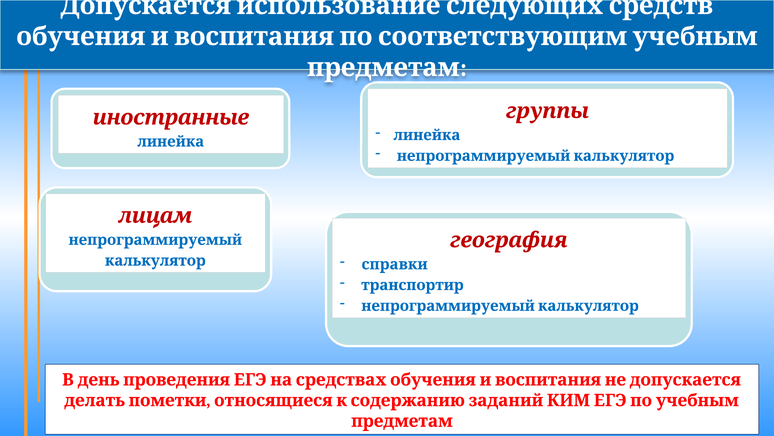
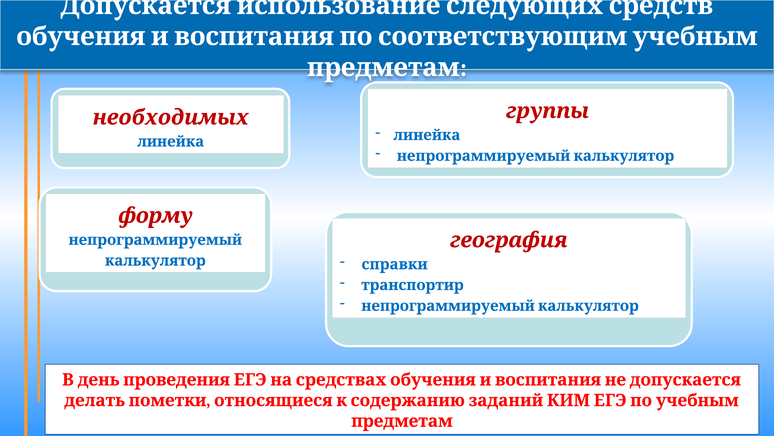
иностранные: иностранные -> необходимых (171, 117)
лицам: лицам -> форму (155, 215)
